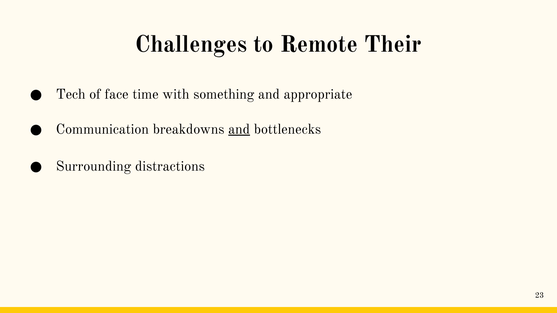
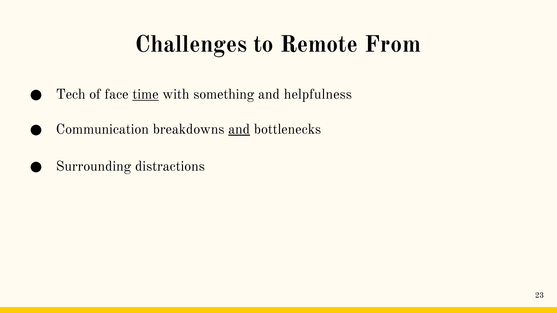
Their: Their -> From (393, 44)
time underline: none -> present (146, 95)
appropriate: appropriate -> helpfulness (318, 95)
